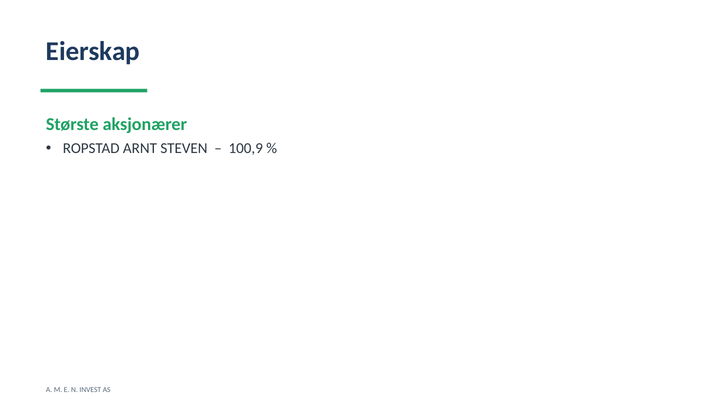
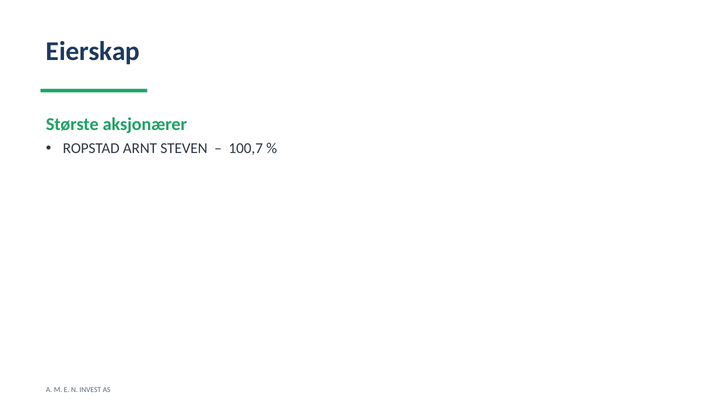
100,9: 100,9 -> 100,7 (246, 148)
